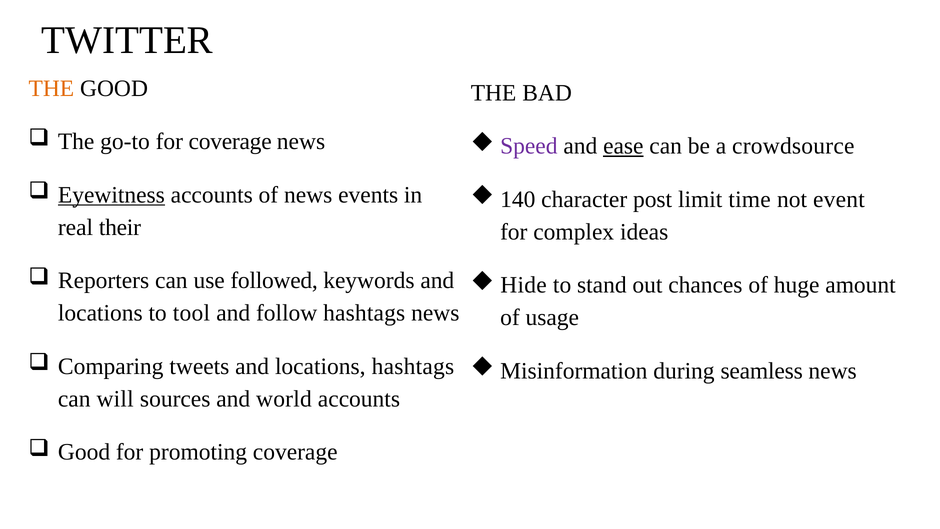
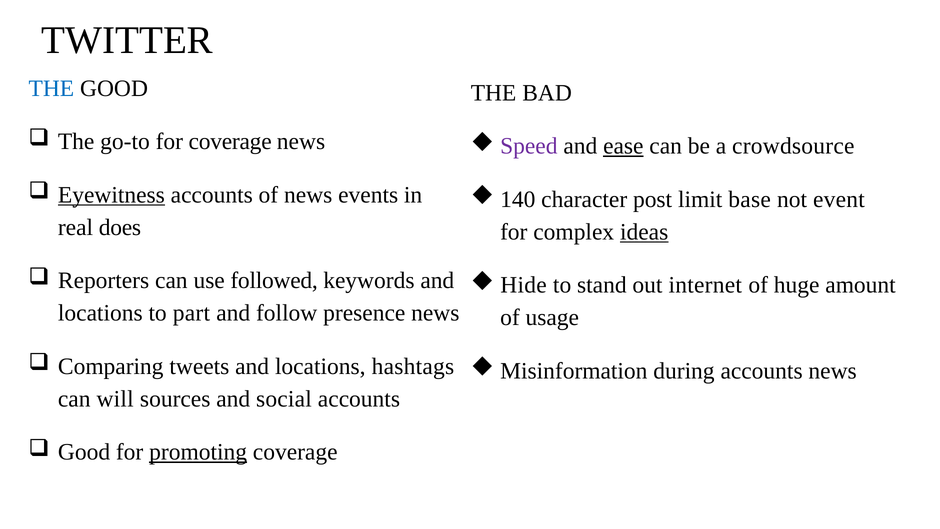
THE colour: orange -> blue (51, 88)
time: time -> base (750, 199)
their: their -> does (120, 227)
ideas underline: none -> present (644, 232)
chances: chances -> internet (705, 285)
tool: tool -> part (191, 313)
follow hashtags: hashtags -> presence (364, 313)
during seamless: seamless -> accounts (762, 371)
world: world -> social (284, 399)
promoting underline: none -> present (198, 452)
